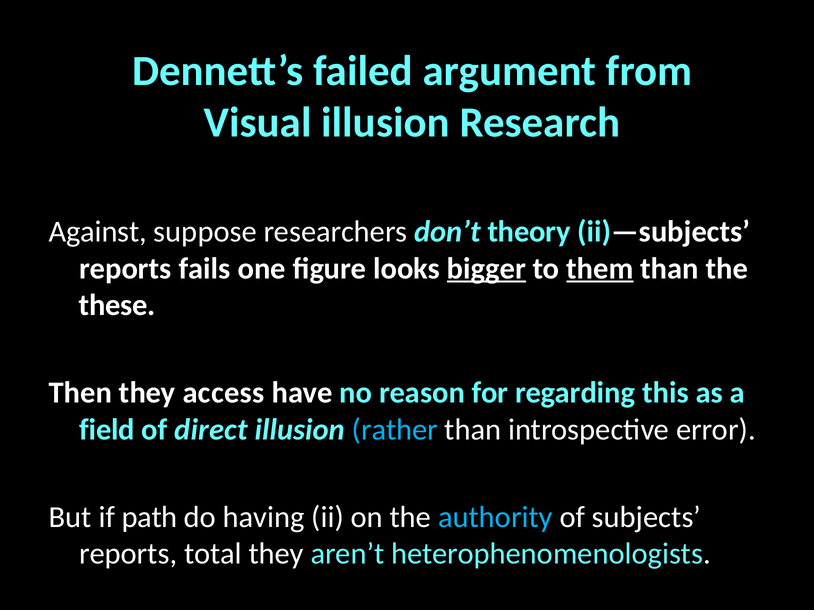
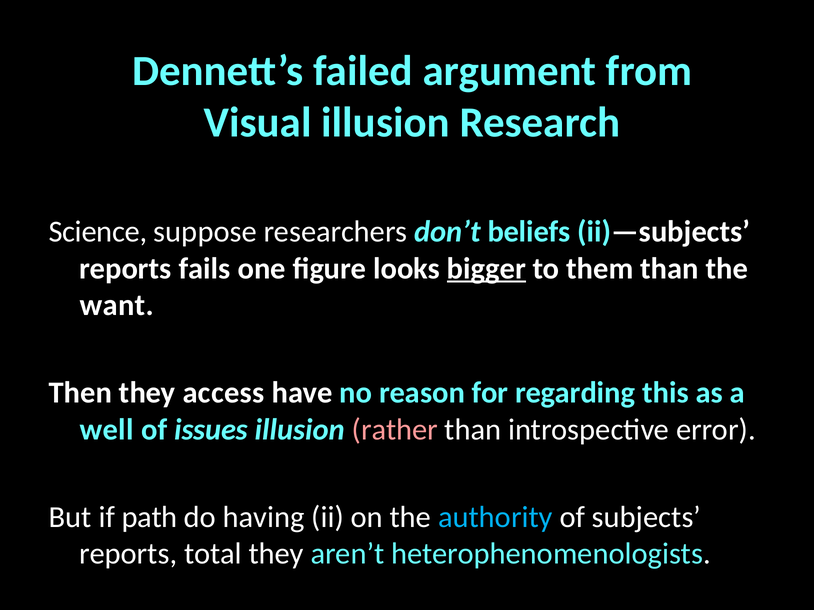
Against: Against -> Science (98, 232)
theory: theory -> beliefs (529, 232)
them underline: present -> none (600, 269)
these: these -> want (117, 305)
field: field -> well (107, 430)
direct: direct -> issues (211, 430)
rather colour: light blue -> pink (395, 430)
